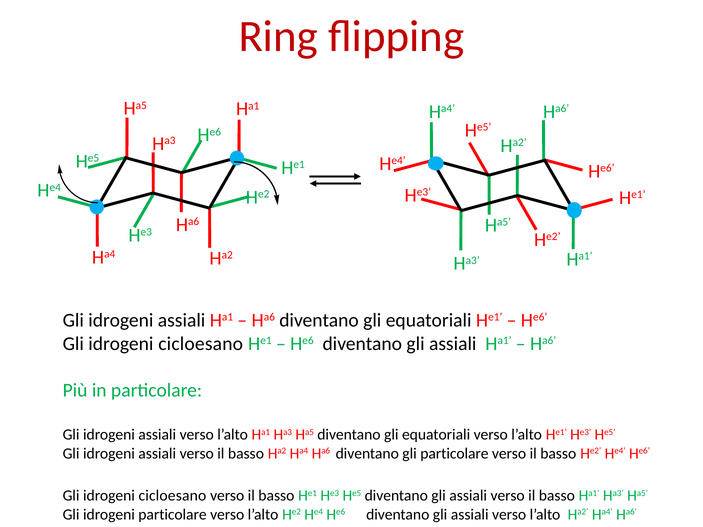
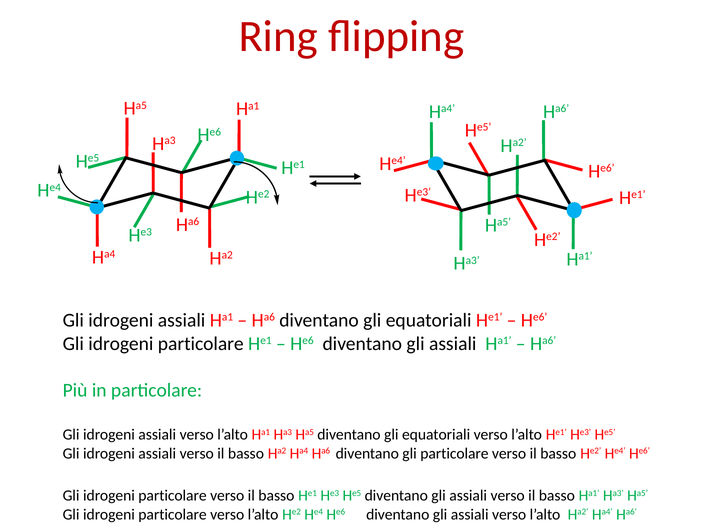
cicloesano: cicloesano -> particolare (201, 344)
cicloesano: cicloesano -> particolare (172, 496)
